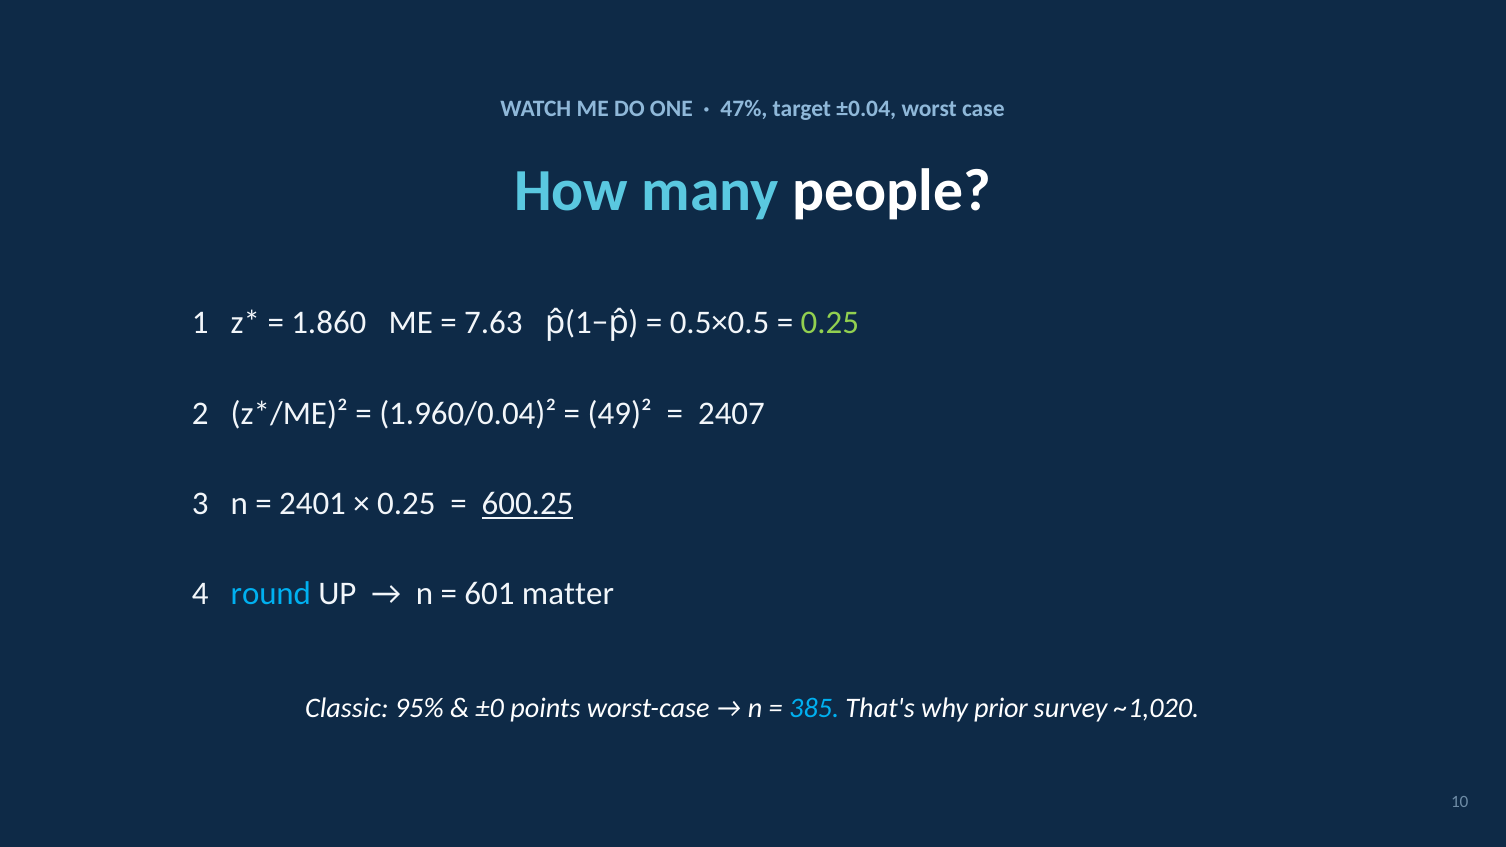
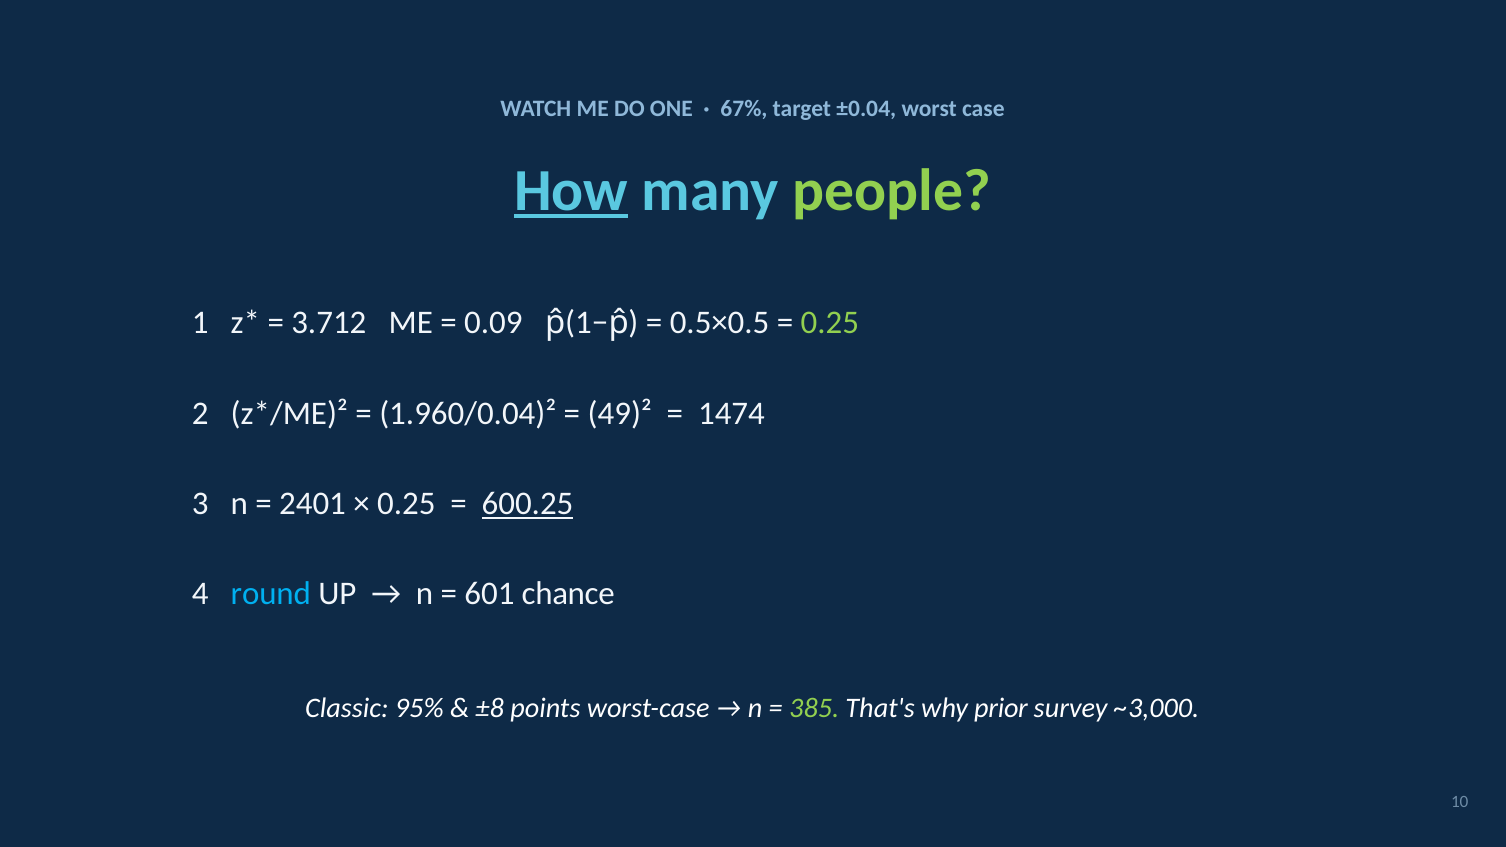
47%: 47% -> 67% (744, 109)
How underline: none -> present (571, 190)
people colour: white -> light green (892, 190)
1.860: 1.860 -> 3.712 (329, 323)
7.63: 7.63 -> 0.09 (493, 323)
2407: 2407 -> 1474 (731, 413)
matter: matter -> chance (568, 594)
±0: ±0 -> ±8 (490, 708)
385 colour: light blue -> light green (814, 708)
~1,020: ~1,020 -> ~3,000 (1157, 708)
